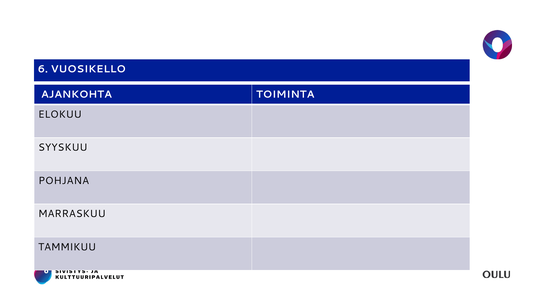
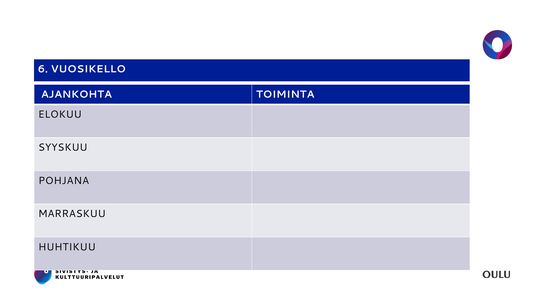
TAMMIKUU: TAMMIKUU -> HUHTIKUU (67, 247)
